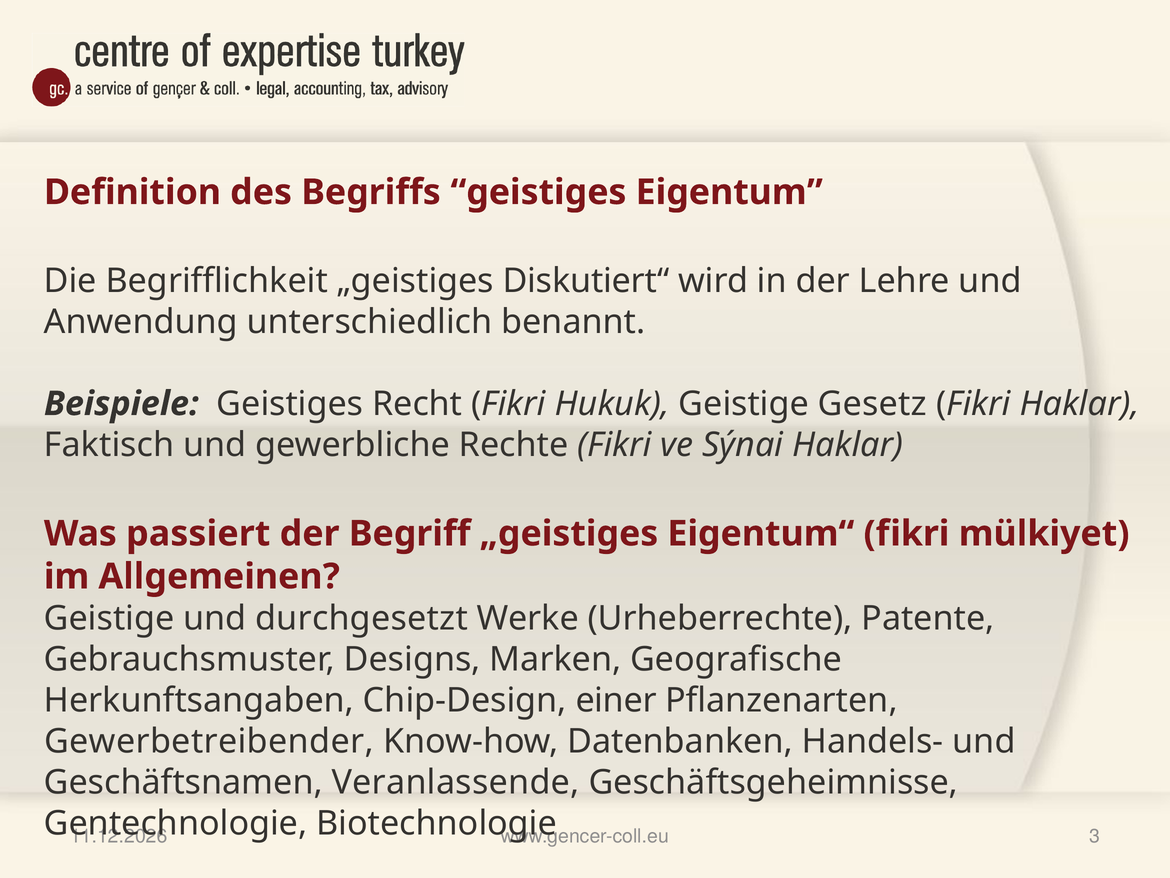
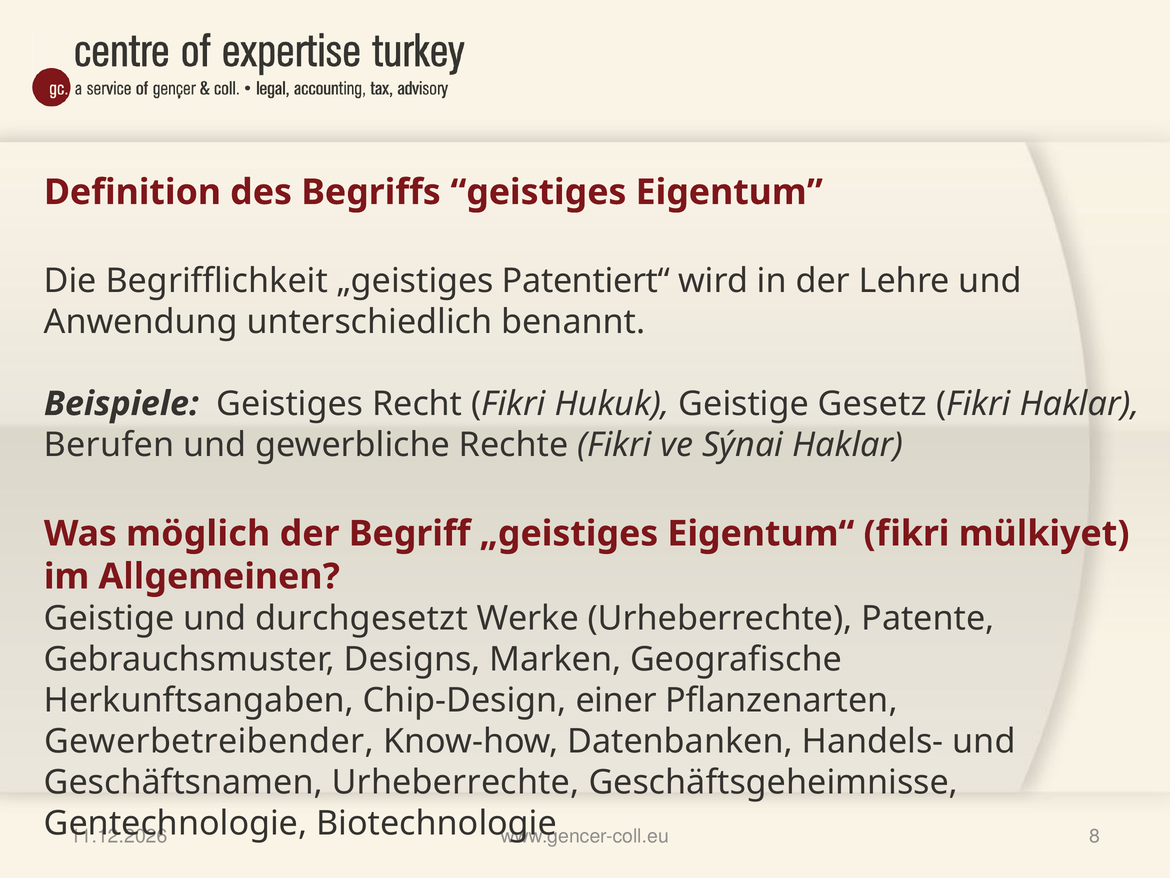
Diskutiert“: Diskutiert“ -> Patentiert“ (586, 281)
Faktisch: Faktisch -> Berufen (109, 445)
passiert: passiert -> möglich (198, 533)
Geschäftsnamen Veranlassende: Veranlassende -> Urheberrechte (456, 782)
3: 3 -> 8 (1094, 836)
